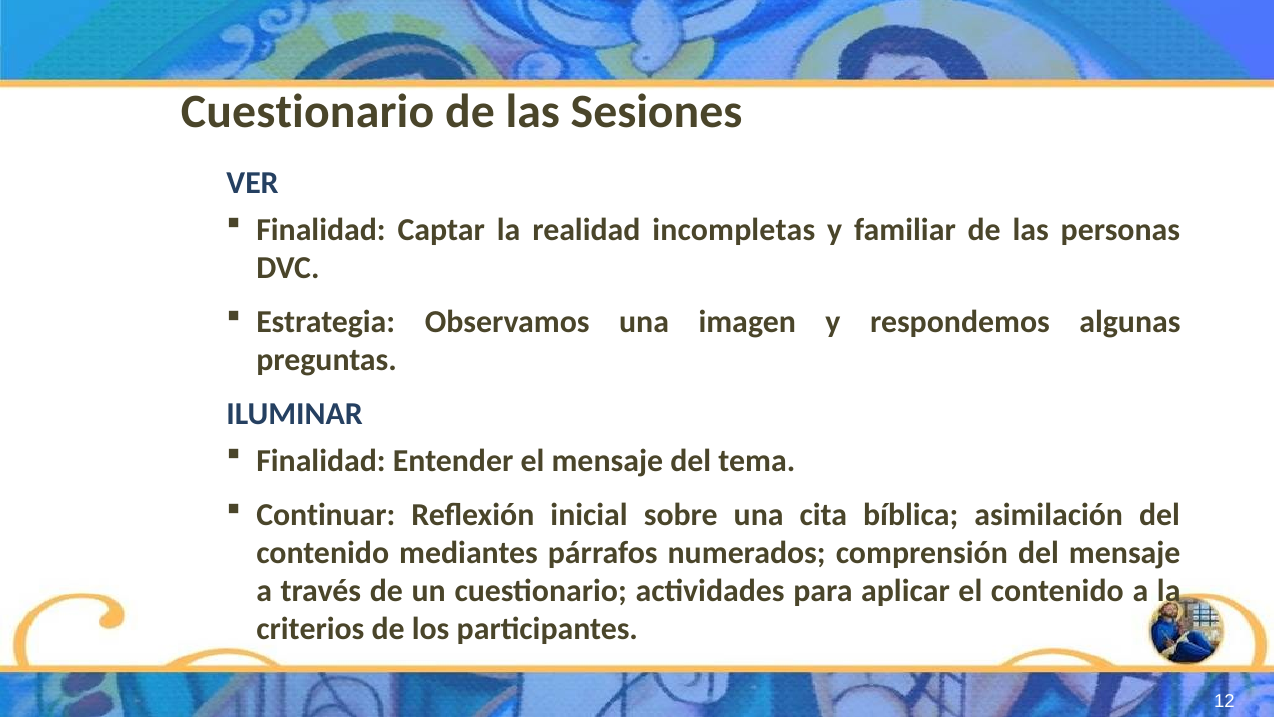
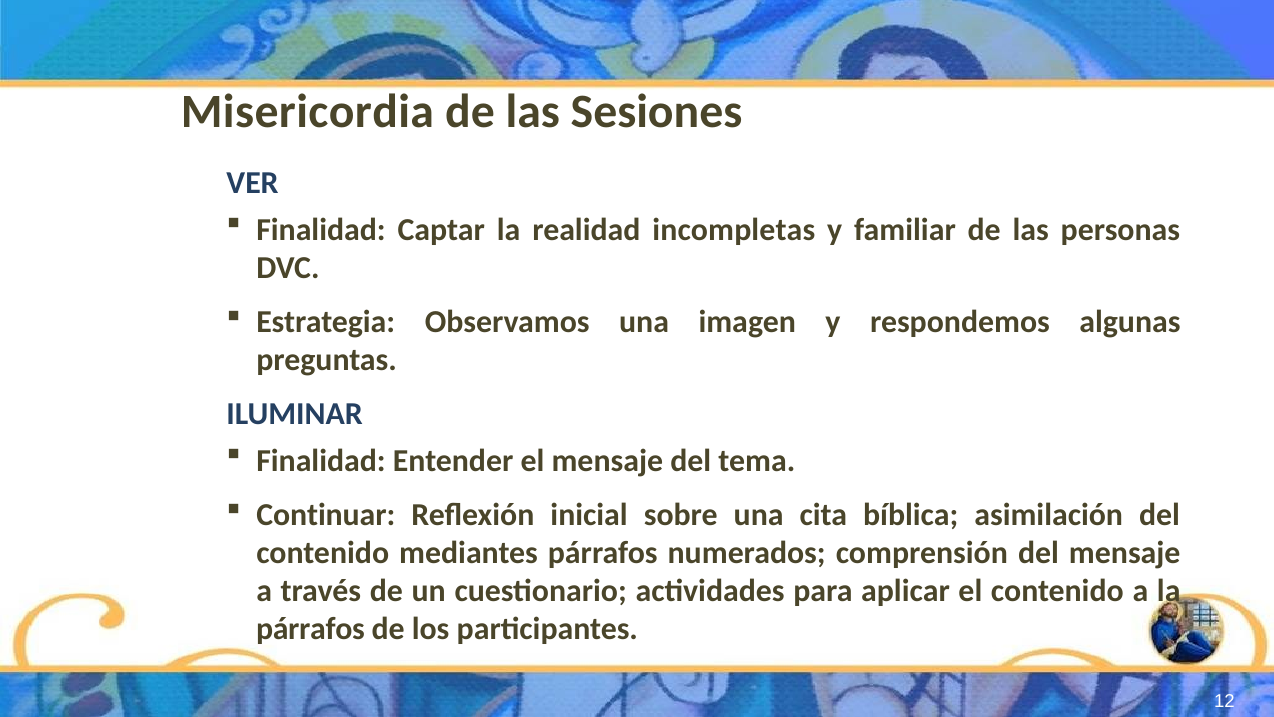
Cuestionario: Cuestionario -> Misericordia (307, 112)
criterios: criterios -> párrafos (310, 629)
